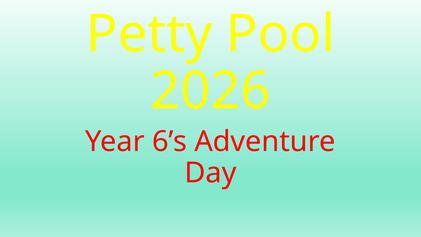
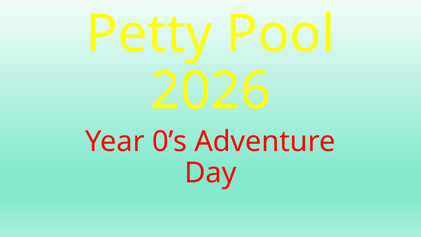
6’s: 6’s -> 0’s (170, 141)
